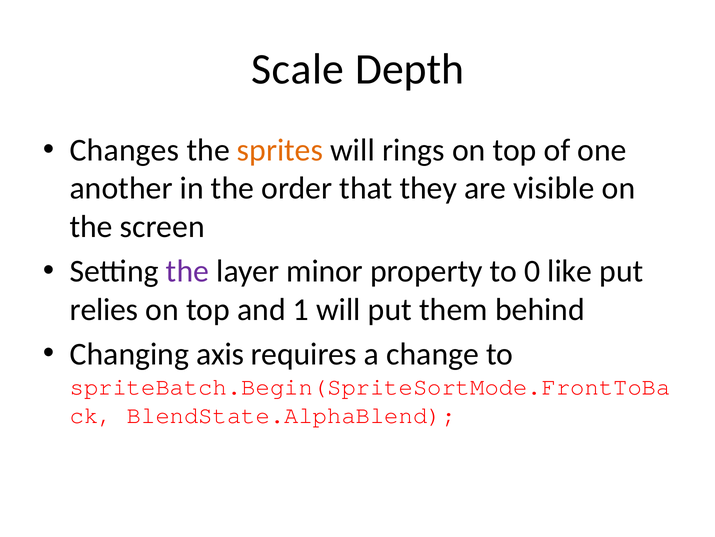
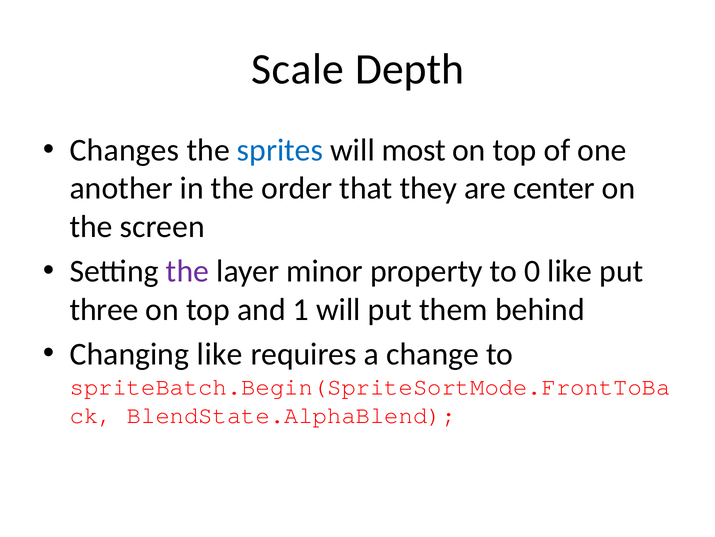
sprites colour: orange -> blue (280, 150)
rings: rings -> most (414, 150)
visible: visible -> center (554, 188)
relies: relies -> three (104, 309)
Changing axis: axis -> like (220, 354)
